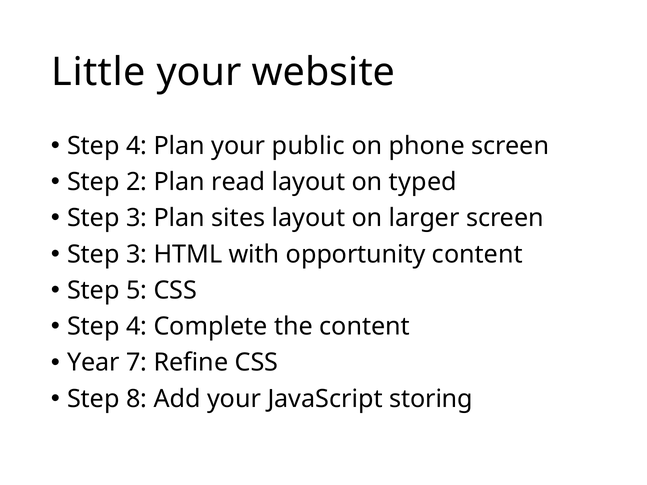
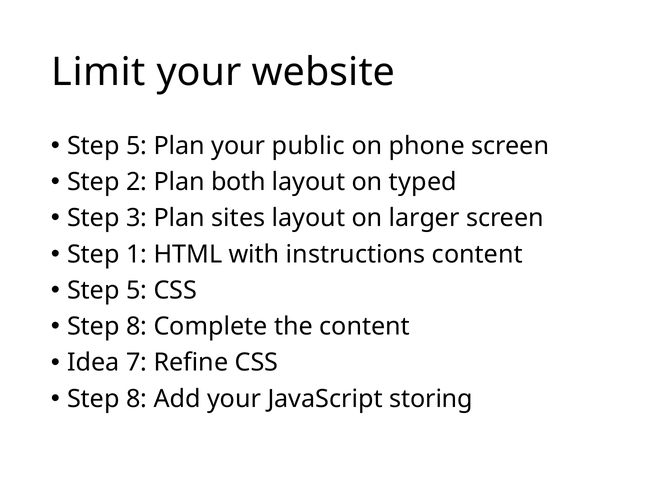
Little: Little -> Limit (98, 72)
4: 4 -> 5 (137, 146)
read: read -> both (239, 182)
3: 3 -> 1 (137, 254)
opportunity: opportunity -> instructions (356, 254)
4: 4 -> 8 (137, 327)
Year: Year -> Idea (93, 363)
